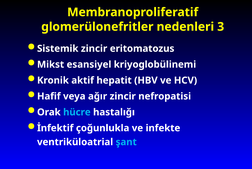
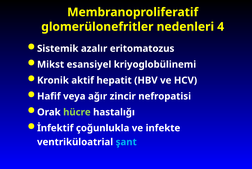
3: 3 -> 4 (221, 27)
Sistemik zincir: zincir -> azalır (94, 48)
hücre colour: light blue -> light green (77, 112)
